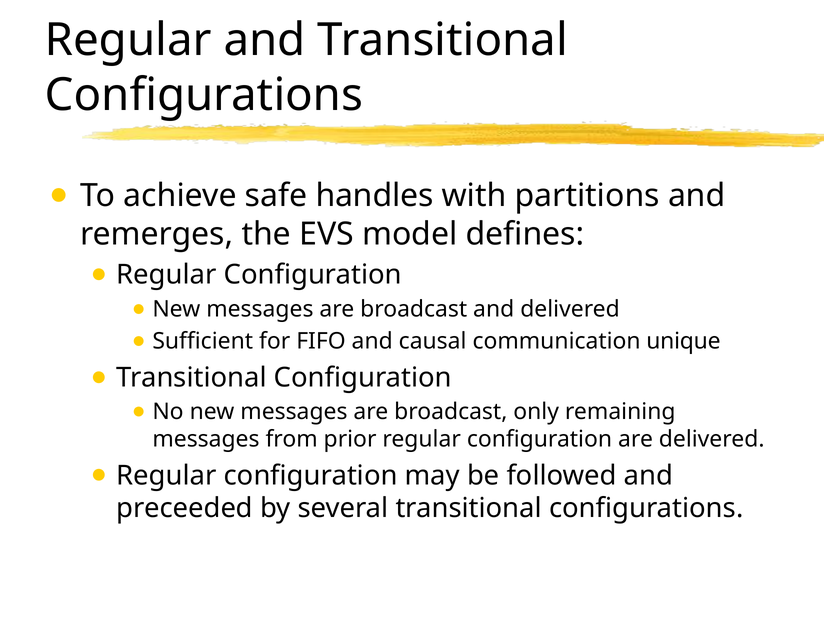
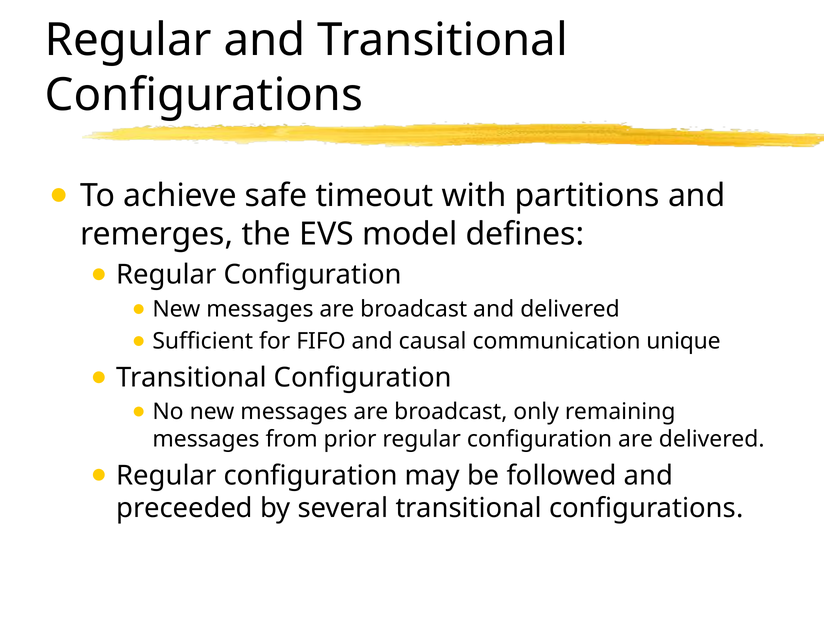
handles: handles -> timeout (375, 196)
